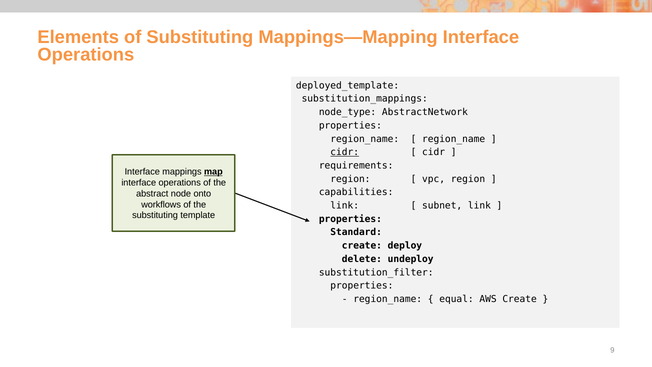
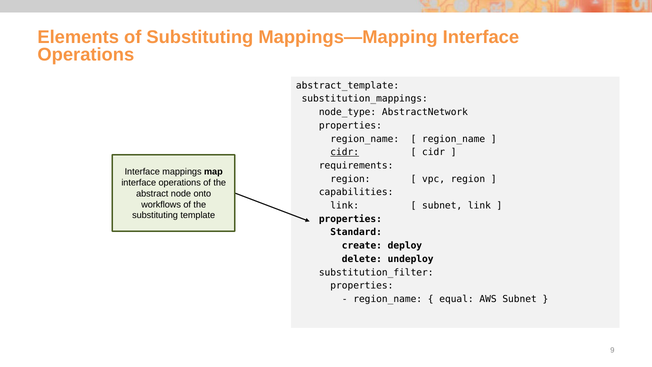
deployed_template: deployed_template -> abstract_template (348, 85)
map underline: present -> none (213, 172)
AWS Create: Create -> Subnet (520, 299)
